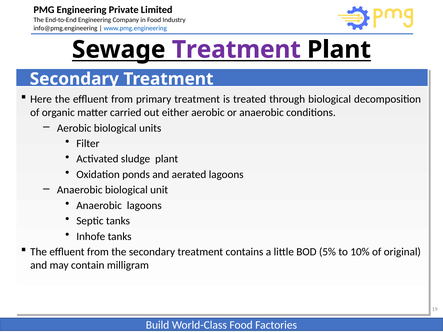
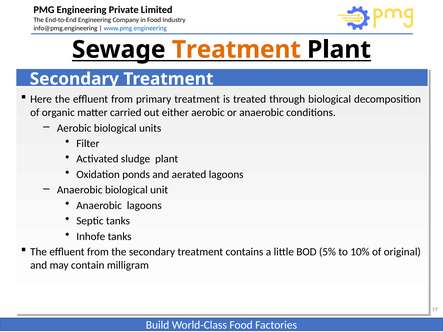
Treatment colour: purple -> orange (236, 50)
